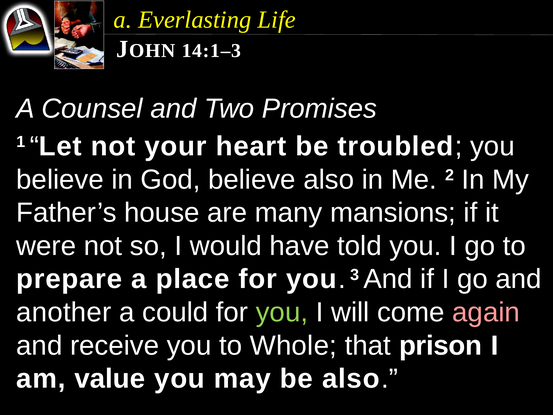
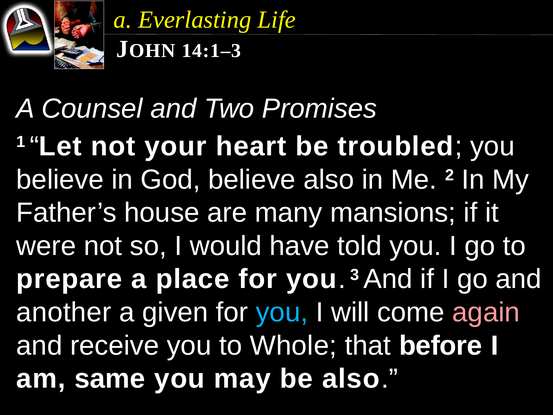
could: could -> given (175, 312)
you colour: light green -> light blue (282, 312)
prison: prison -> before (441, 345)
value: value -> same (110, 379)
